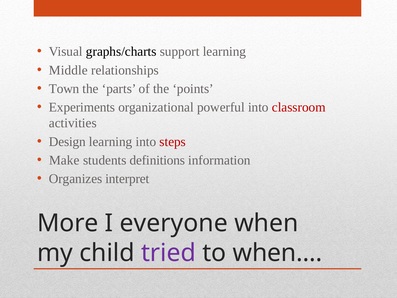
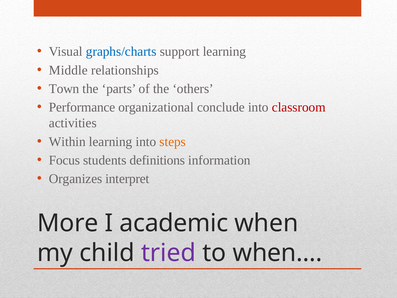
graphs/charts colour: black -> blue (121, 52)
points: points -> others (193, 89)
Experiments: Experiments -> Performance (82, 107)
powerful: powerful -> conclude (221, 107)
Design: Design -> Within (67, 142)
steps colour: red -> orange (173, 142)
Make: Make -> Focus (64, 160)
everyone: everyone -> academic (174, 223)
